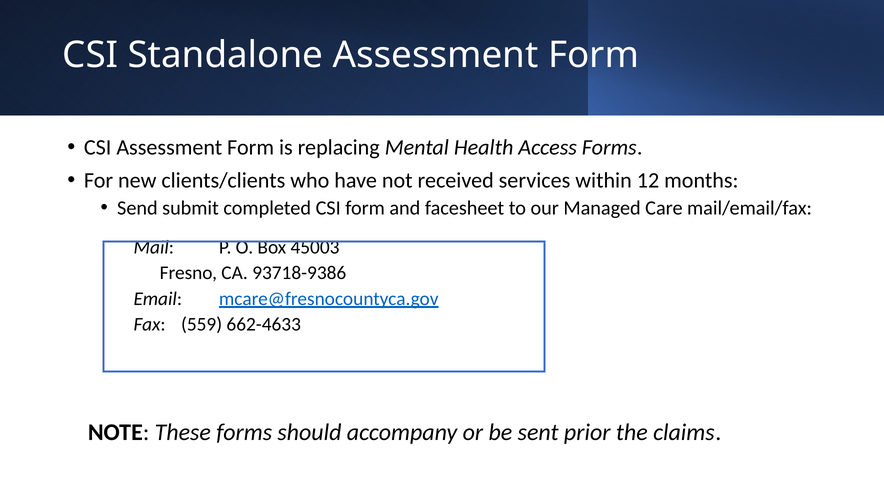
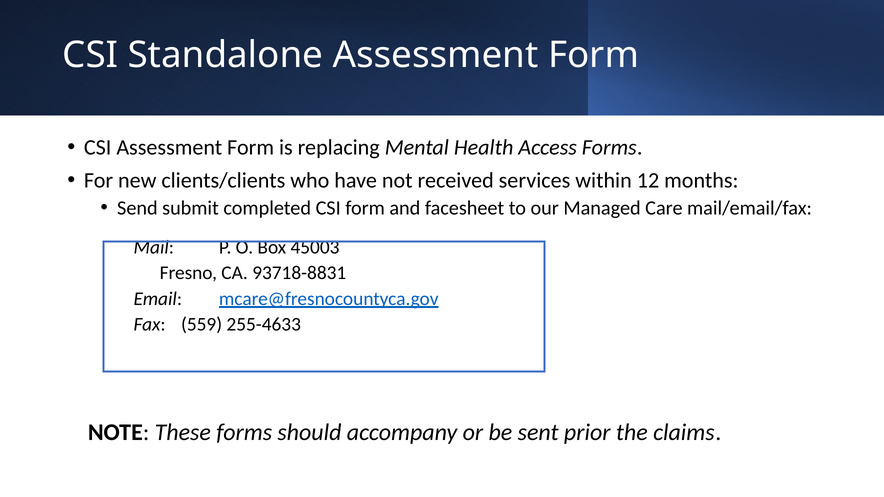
93718-9386: 93718-9386 -> 93718-8831 (299, 273)
662-4633: 662-4633 -> 255-4633 (264, 324)
